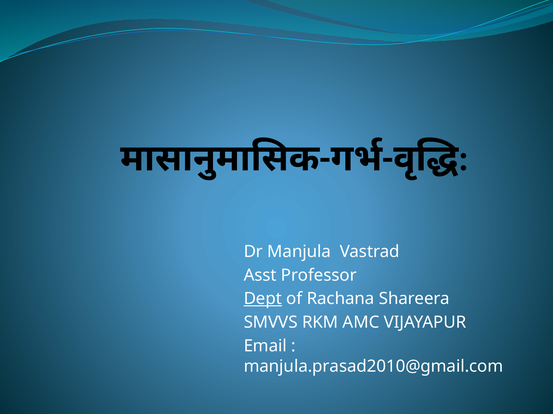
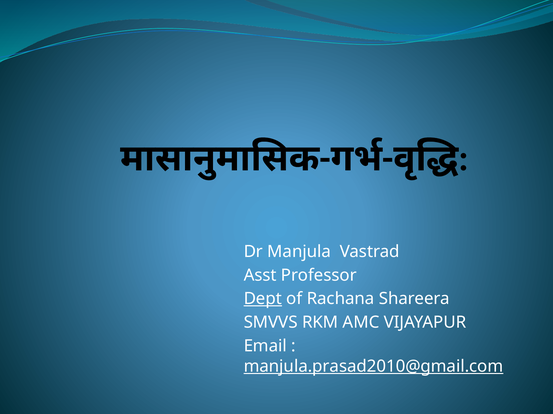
manjula.prasad2010@gmail.com underline: none -> present (373, 367)
